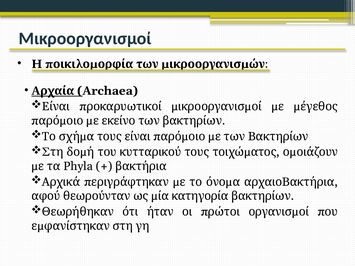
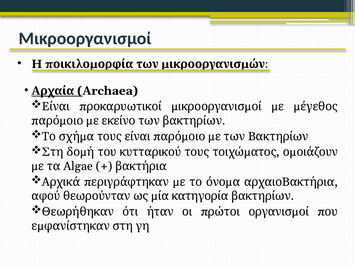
Phyla: Phyla -> Algae (78, 166)
